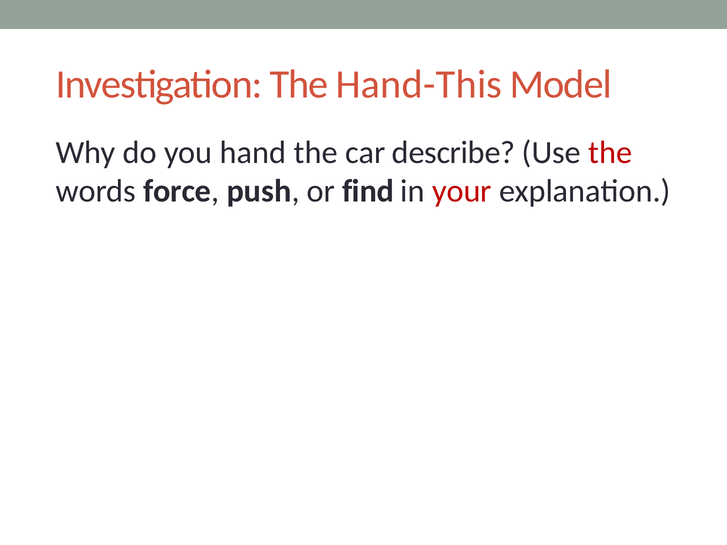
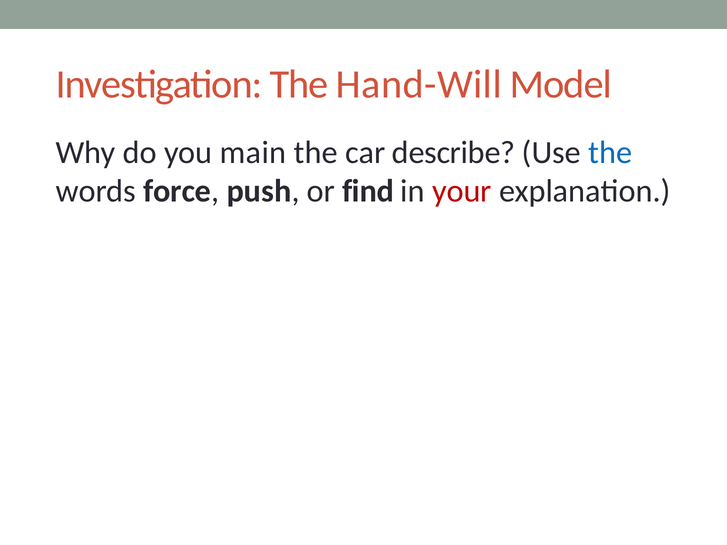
Hand-This: Hand-This -> Hand-Will (419, 85)
hand: hand -> main (253, 153)
the colour: red -> blue (610, 153)
